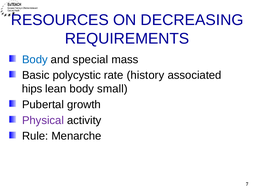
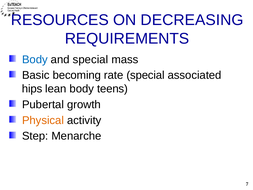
polycystic: polycystic -> becoming (77, 75)
rate history: history -> special (146, 75)
small: small -> teens (112, 89)
Physical colour: purple -> orange (43, 120)
Rule: Rule -> Step (35, 136)
